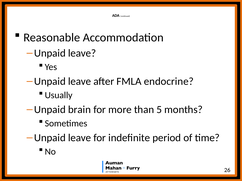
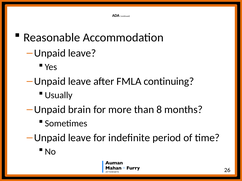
endocrine: endocrine -> continuing (169, 82)
5: 5 -> 8 (159, 110)
